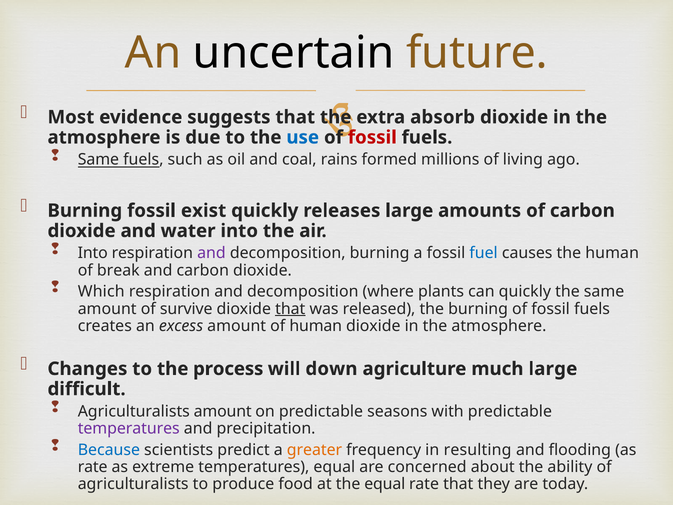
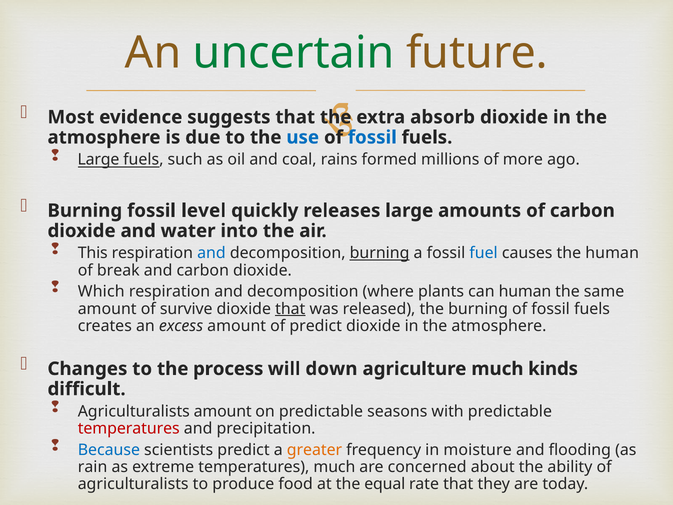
uncertain colour: black -> green (294, 53)
fossil colour: red -> blue (372, 137)
Same: Same -> Large (98, 160)
living: living -> more (523, 160)
exist: exist -> level (204, 211)
Into: Into -> This (93, 253)
and colour: purple -> blue (211, 253)
burning underline: none -> present (380, 253)
can quickly: quickly -> human (525, 291)
of human: human -> predict (316, 326)
much large: large -> kinds (553, 369)
temperatures colour: purple -> red (129, 428)
resulting: resulting -> moisture (478, 450)
rate: rate -> rain (93, 467)
temperatures equal: equal -> much (334, 467)
